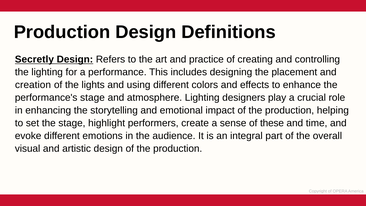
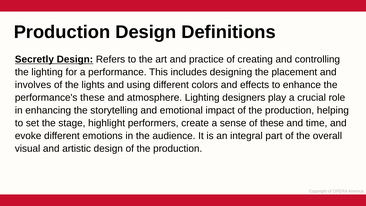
creation: creation -> involves (33, 85)
performance's stage: stage -> these (92, 98)
